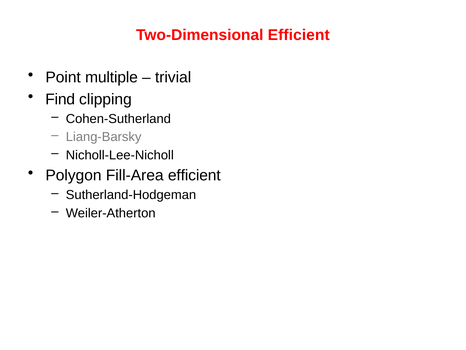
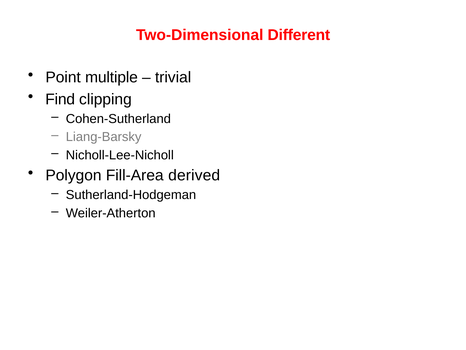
Two-Dimensional Efficient: Efficient -> Different (299, 35)
Fill-Area efficient: efficient -> derived (194, 175)
